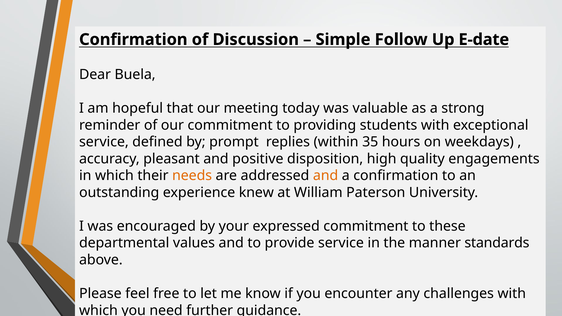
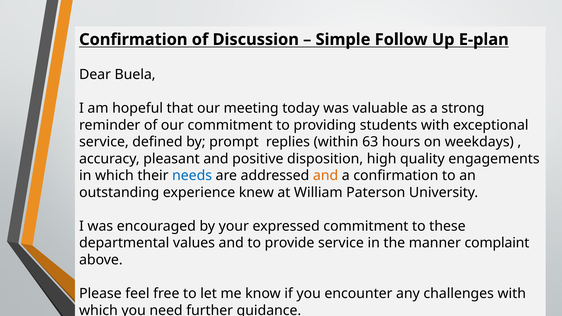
E-date: E-date -> E-plan (484, 40)
35: 35 -> 63 (370, 142)
needs colour: orange -> blue (192, 176)
standards: standards -> complaint (497, 243)
